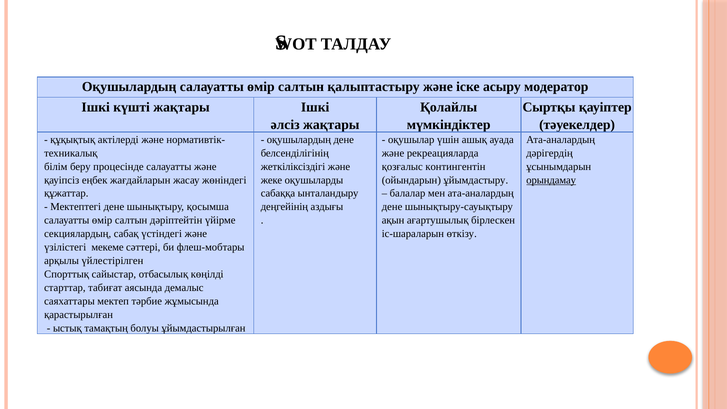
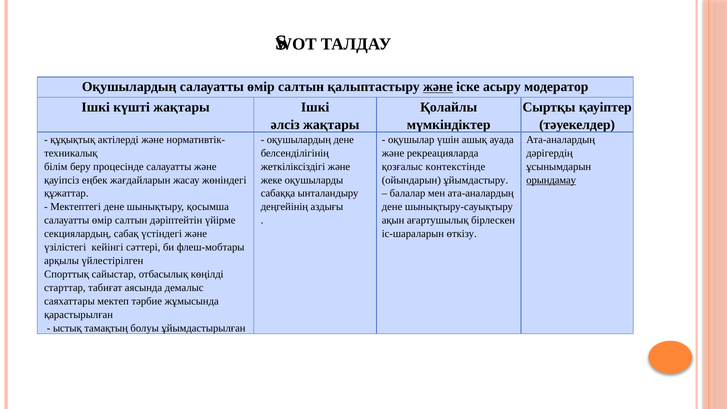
және underline: none -> present (438, 87)
контингентін: контингентін -> контекстінде (455, 167)
мекеме: мекеме -> кейінгі (107, 247)
